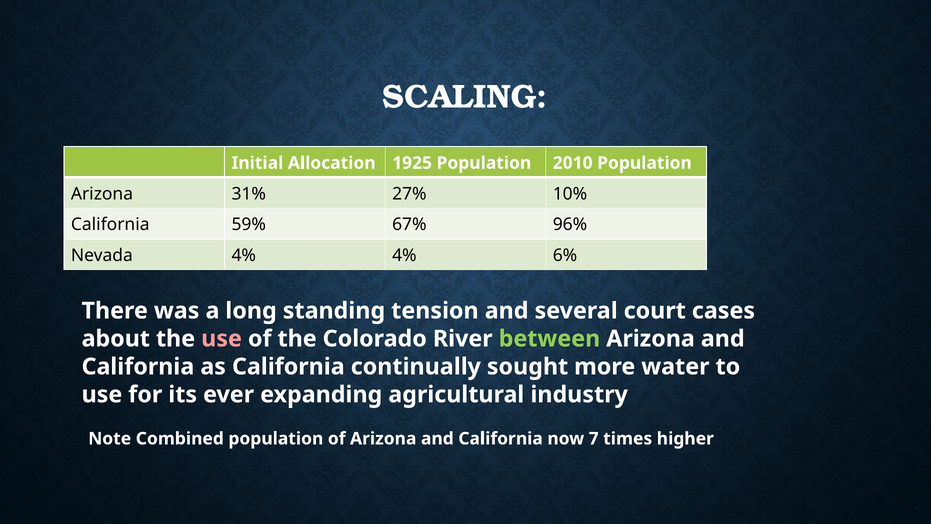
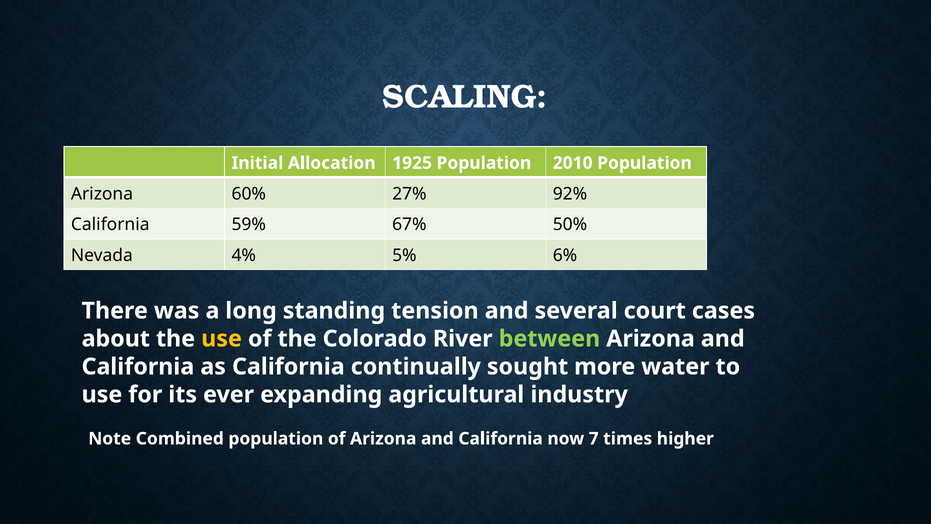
31%: 31% -> 60% (249, 194)
10%: 10% -> 92% (570, 194)
96%: 96% -> 50% (570, 224)
4% 4%: 4% -> 5% (404, 255)
use colour: pink -> yellow (222, 339)
